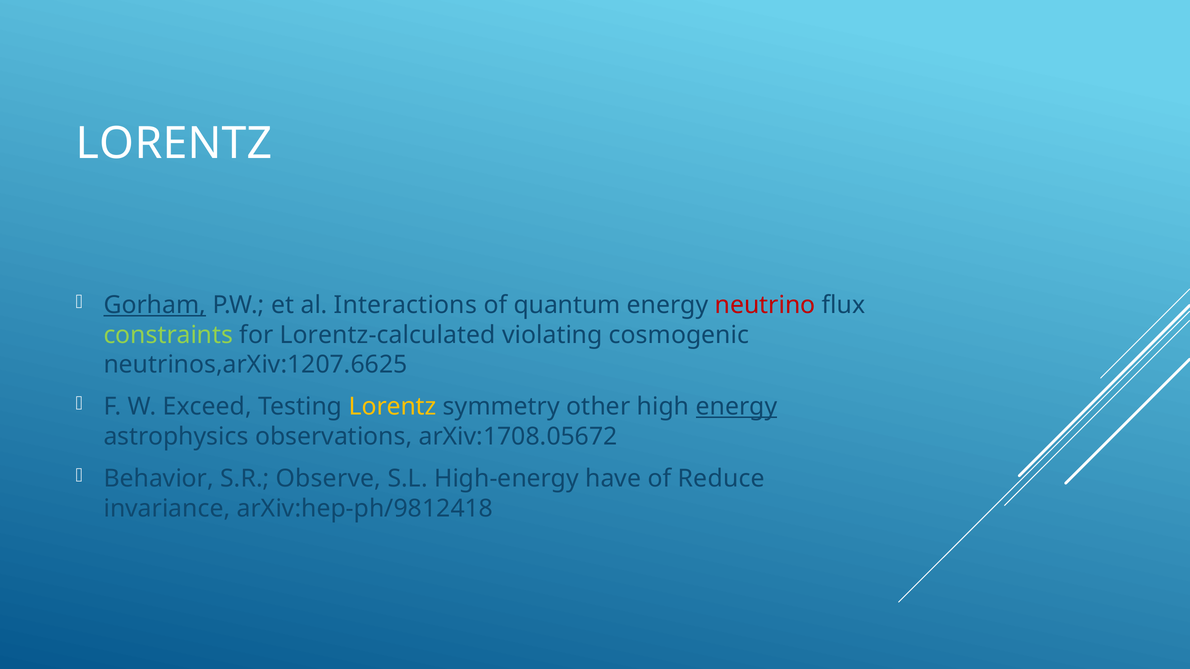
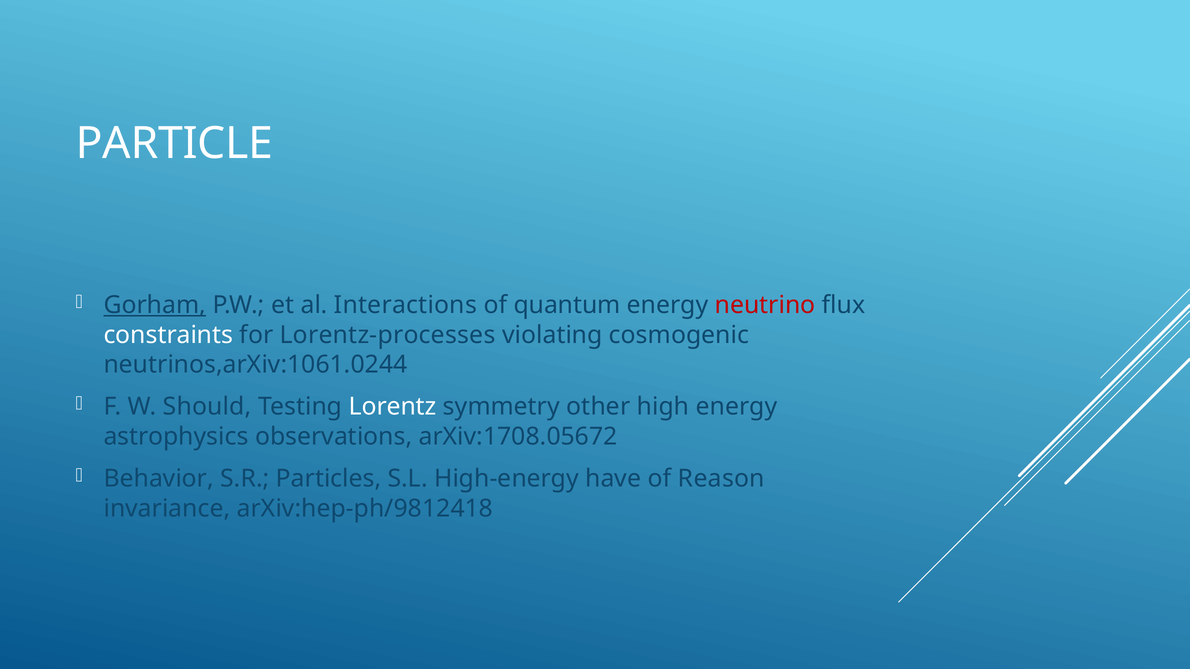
LORENTZ: LORENTZ -> PARTICLE (174, 144)
constraints colour: light green -> white (168, 335)
Lorentz-calculated: Lorentz-calculated -> Lorentz-processes (388, 335)
neutrinos,arXiv:1207.6625: neutrinos,arXiv:1207.6625 -> neutrinos,arXiv:1061.0244 (256, 365)
Exceed: Exceed -> Should (207, 407)
Lorentz colour: yellow -> white (393, 407)
energy underline: present -> none (737, 407)
Observe: Observe -> Particles (329, 479)
Reduce: Reduce -> Reason (721, 479)
